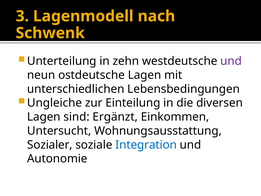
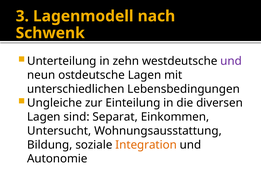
Ergänzt: Ergänzt -> Separat (115, 117)
Sozialer: Sozialer -> Bildung (50, 145)
Integration colour: blue -> orange (146, 145)
